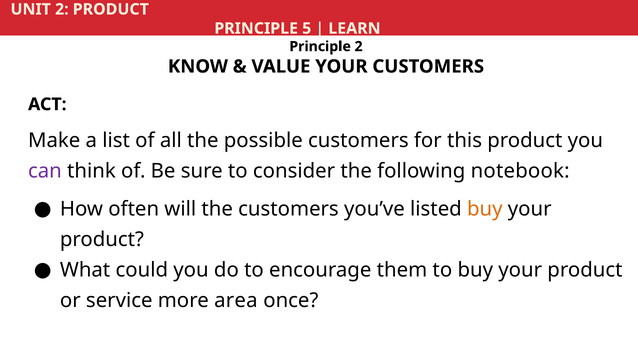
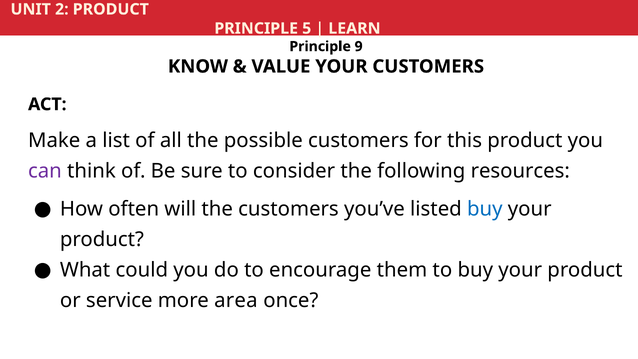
Principle 2: 2 -> 9 (359, 46)
notebook: notebook -> resources (520, 171)
buy colour: orange -> blue (485, 209)
